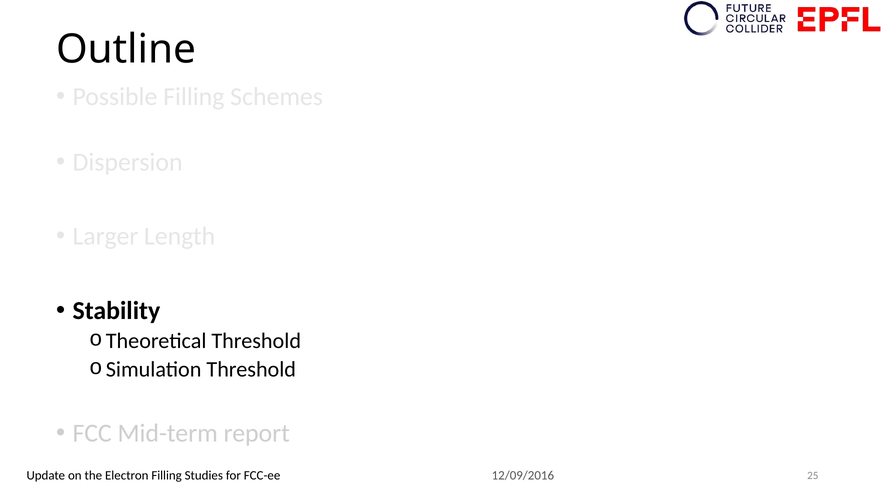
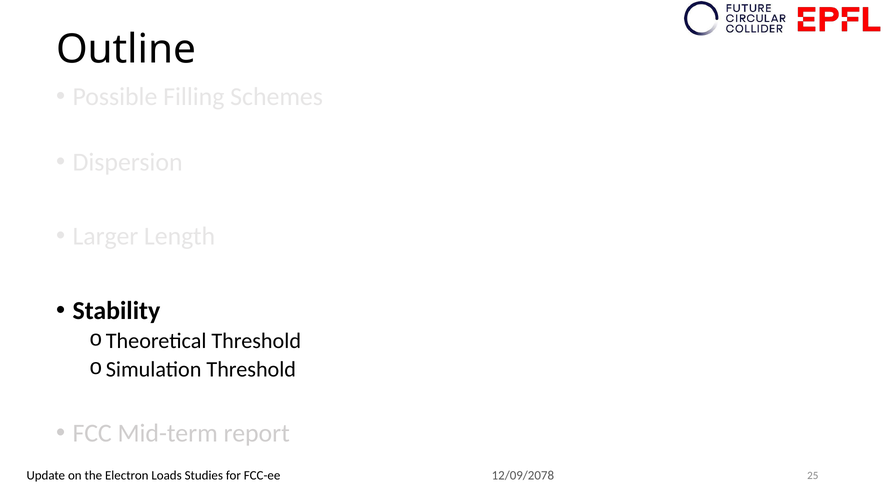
Electron Filling: Filling -> Loads (167, 476)
12/09/2016: 12/09/2016 -> 12/09/2078 (523, 476)
